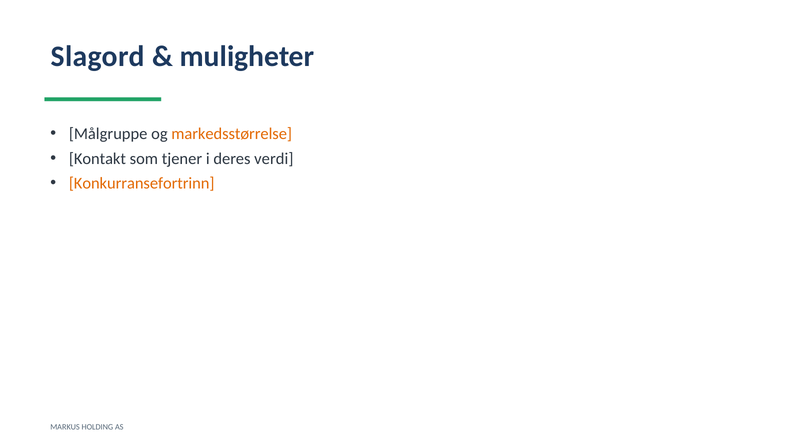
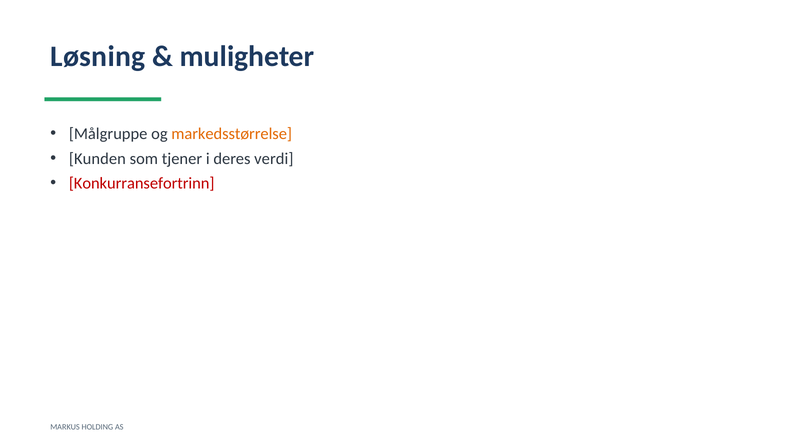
Slagord: Slagord -> Løsning (98, 56)
Kontakt: Kontakt -> Kunden (97, 159)
Konkurransefortrinn colour: orange -> red (142, 183)
